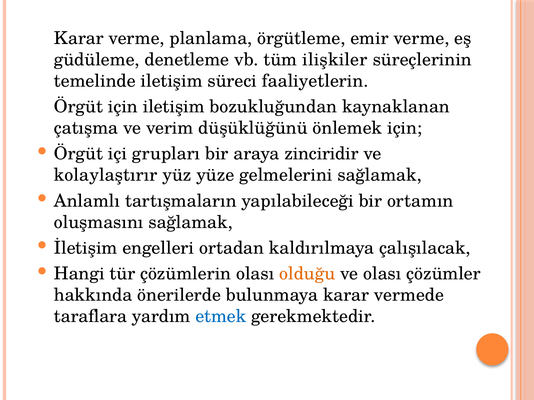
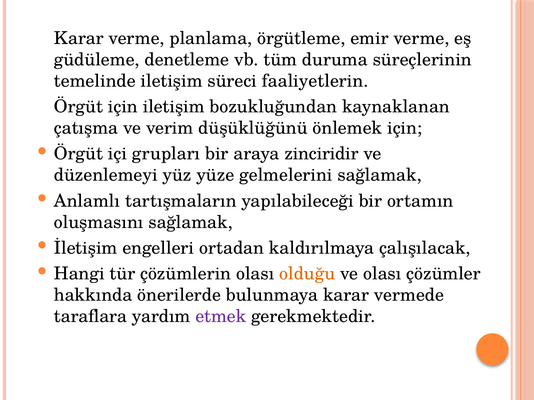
ilişkiler: ilişkiler -> duruma (335, 60)
kolaylaştırır: kolaylaştırır -> düzenlemeyi (106, 175)
etmek colour: blue -> purple (221, 317)
